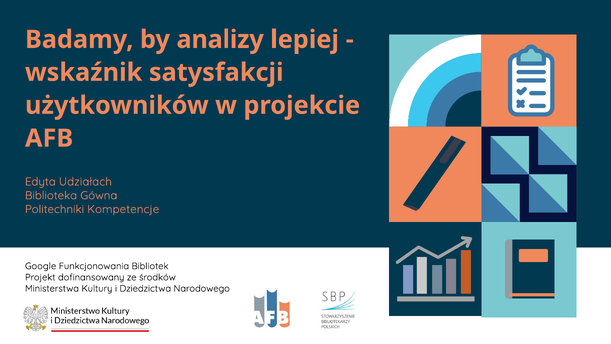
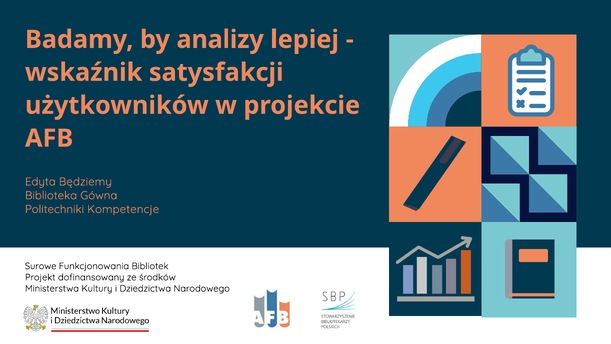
Udziałach: Udziałach -> Będziemy (85, 182)
Google: Google -> Surowe (41, 266)
